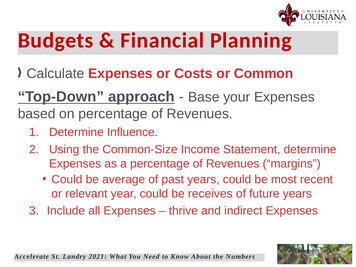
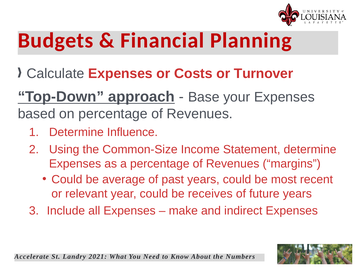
Common: Common -> Turnover (264, 74)
thrive: thrive -> make (183, 211)
